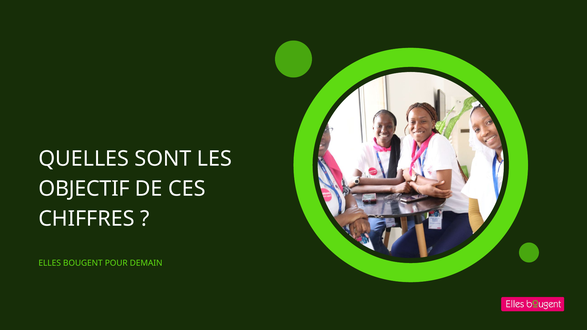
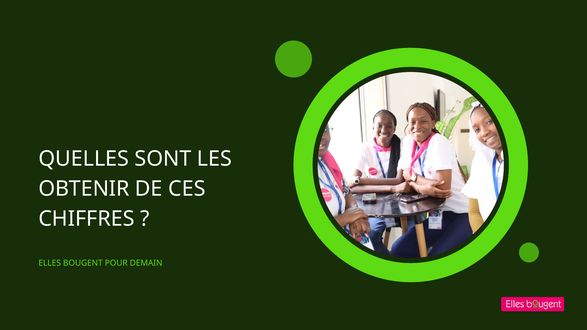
OBJECTIF: OBJECTIF -> OBTENIR (84, 189)
